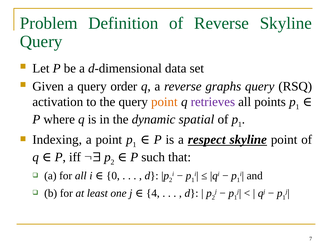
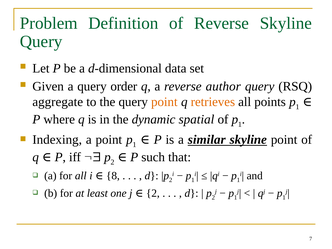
graphs: graphs -> author (223, 86)
activation: activation -> aggregate (58, 102)
retrieves colour: purple -> orange (213, 102)
respect: respect -> similar (207, 140)
0: 0 -> 8 (113, 176)
j 4: 4 -> 2 (153, 193)
